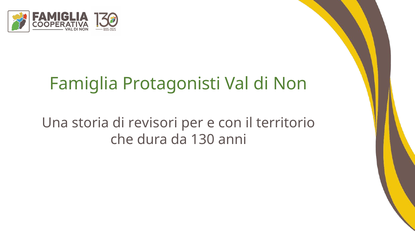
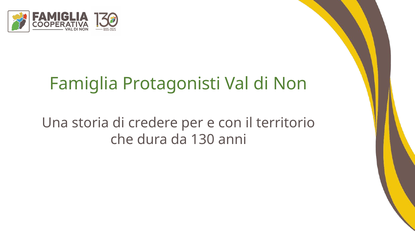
revisori: revisori -> credere (153, 123)
